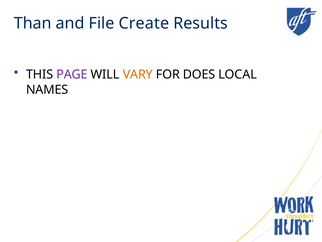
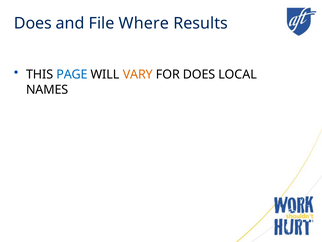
Than: Than -> Does (33, 23)
Create: Create -> Where (144, 23)
PAGE colour: purple -> blue (72, 74)
